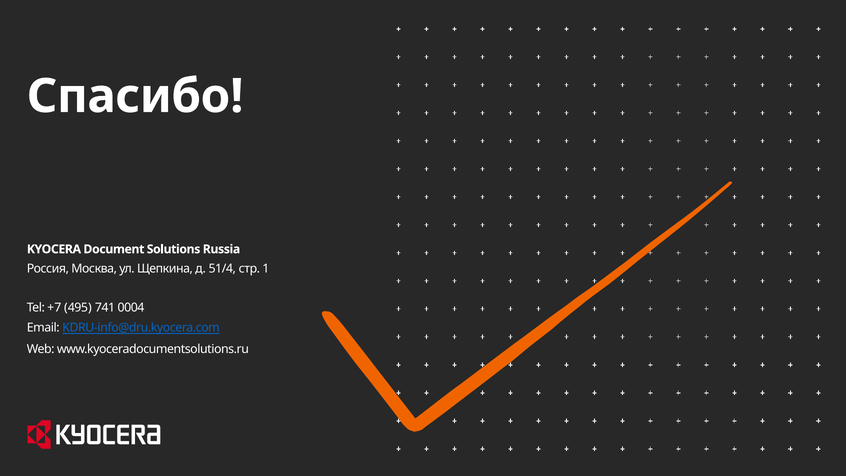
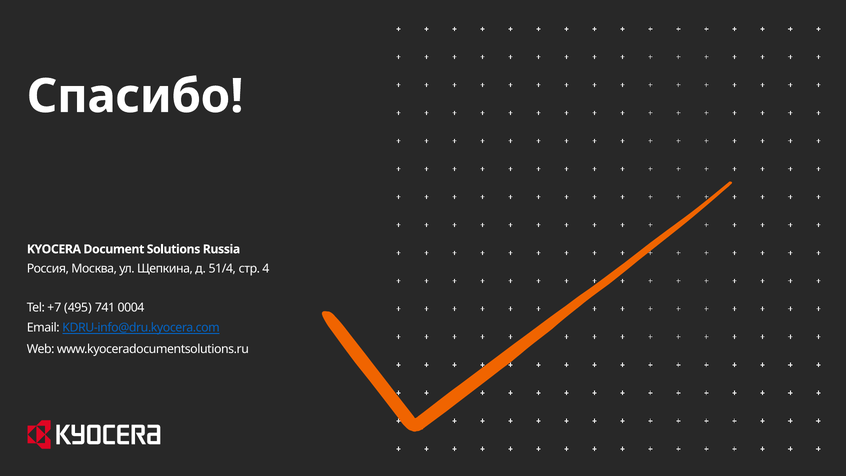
1: 1 -> 4 (266, 269)
